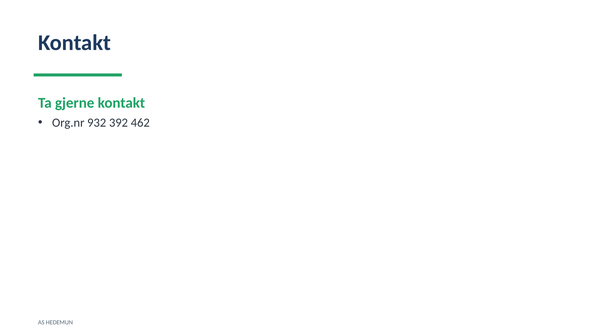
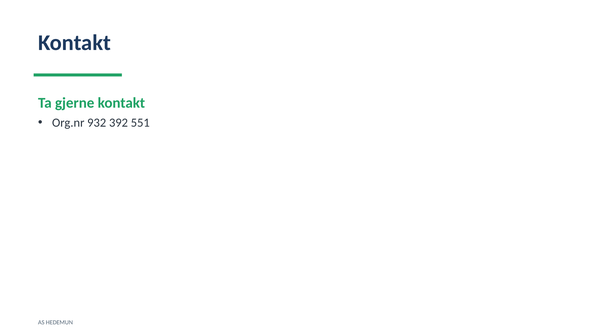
462: 462 -> 551 (140, 123)
